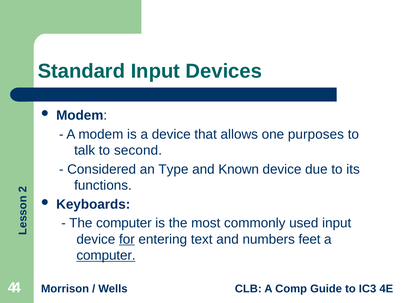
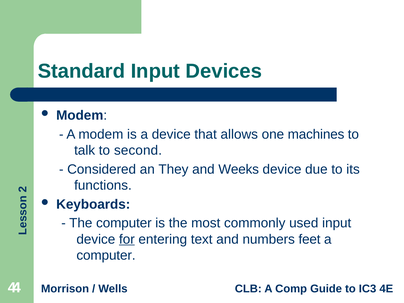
purposes: purposes -> machines (316, 134)
Type: Type -> They (173, 169)
Known: Known -> Weeks (239, 169)
computer underline: present -> none (106, 255)
